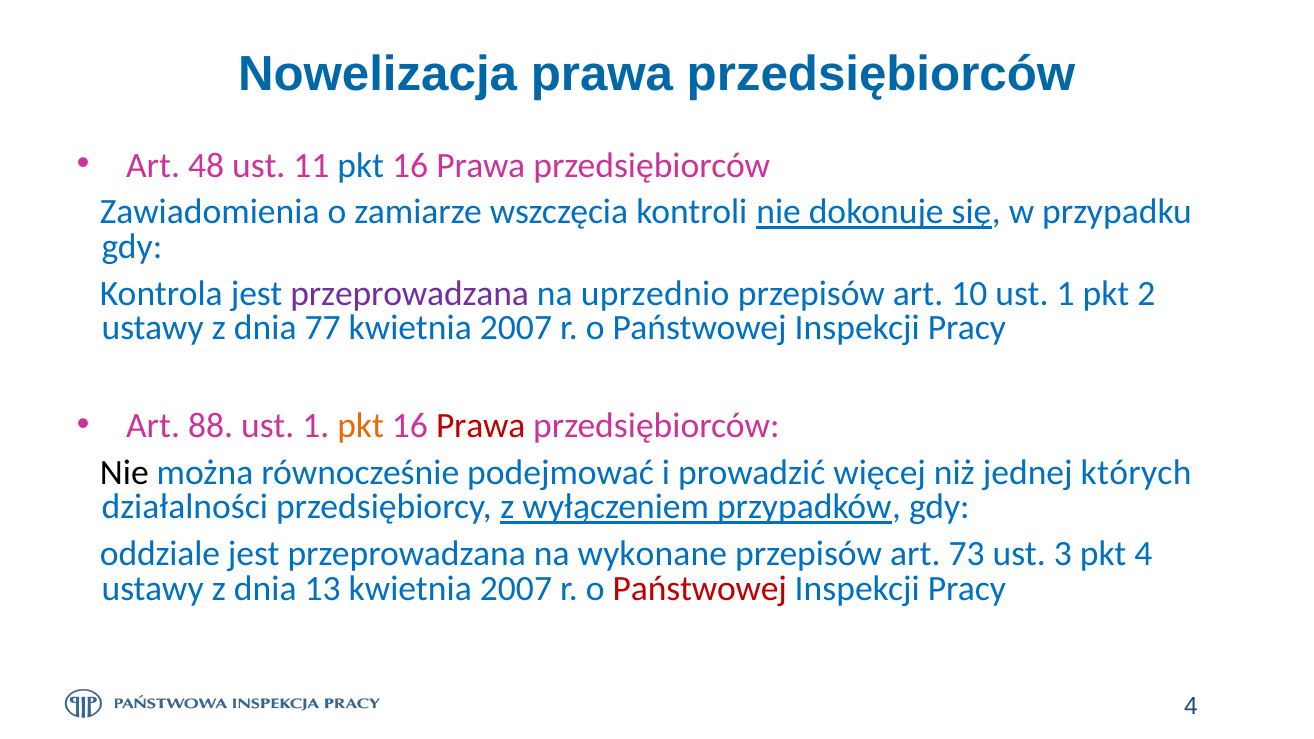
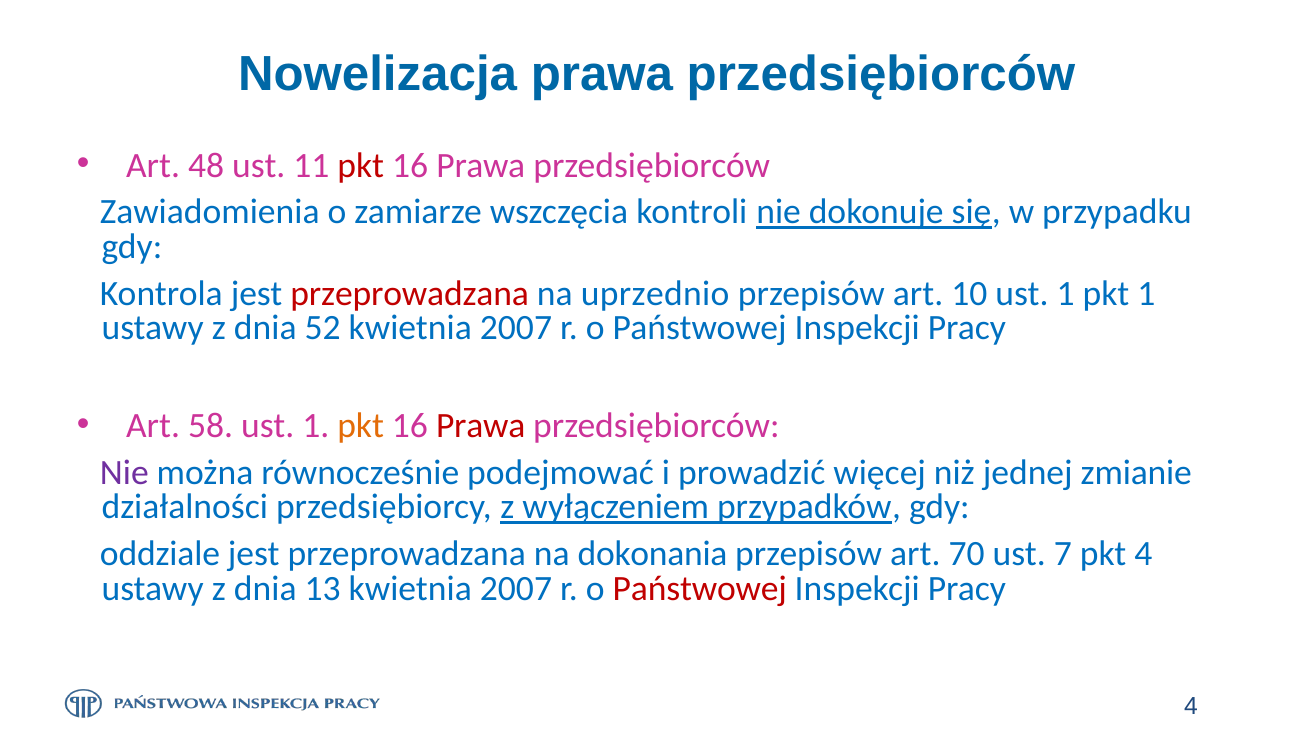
pkt colour: blue -> red (361, 165)
przeprowadzana colour: purple -> red (410, 294)
pkt 2: 2 -> 1 (1146, 294)
77: 77 -> 52 (323, 328)
88: 88 -> 58 (211, 426)
Nie colour: black -> purple (124, 473)
których: których -> zmianie (1136, 473)
wykonane: wykonane -> dokonania (653, 554)
73: 73 -> 70 (967, 554)
3: 3 -> 7 (1063, 554)
